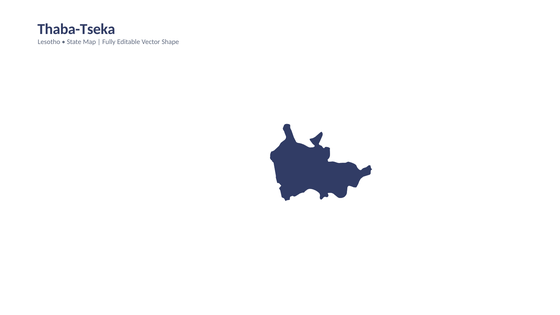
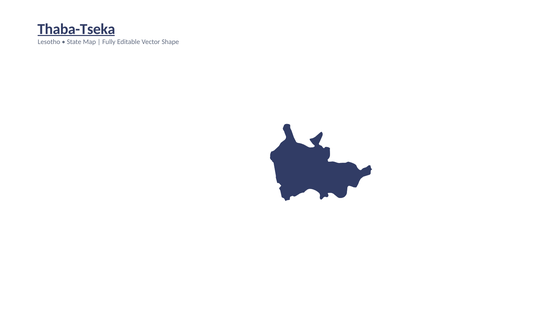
Thaba-Tseka underline: none -> present (76, 29)
